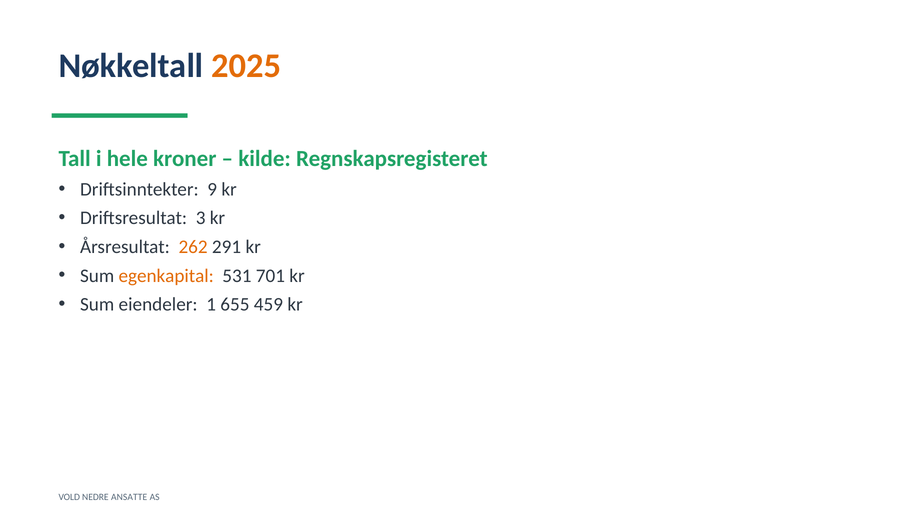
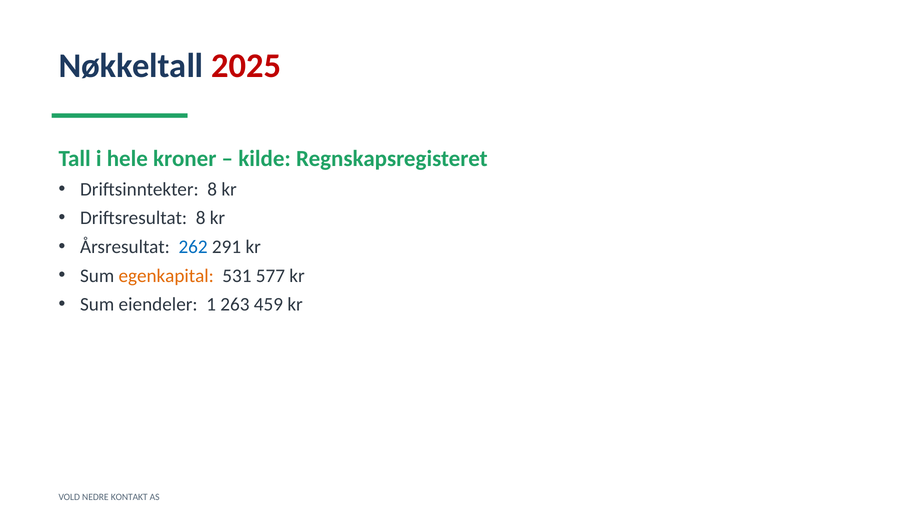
2025 colour: orange -> red (246, 66)
Driftsinntekter 9: 9 -> 8 (212, 189)
Driftsresultat 3: 3 -> 8 (201, 218)
262 colour: orange -> blue (193, 247)
701: 701 -> 577 (270, 275)
655: 655 -> 263 (235, 304)
ANSATTE: ANSATTE -> KONTAKT (129, 497)
